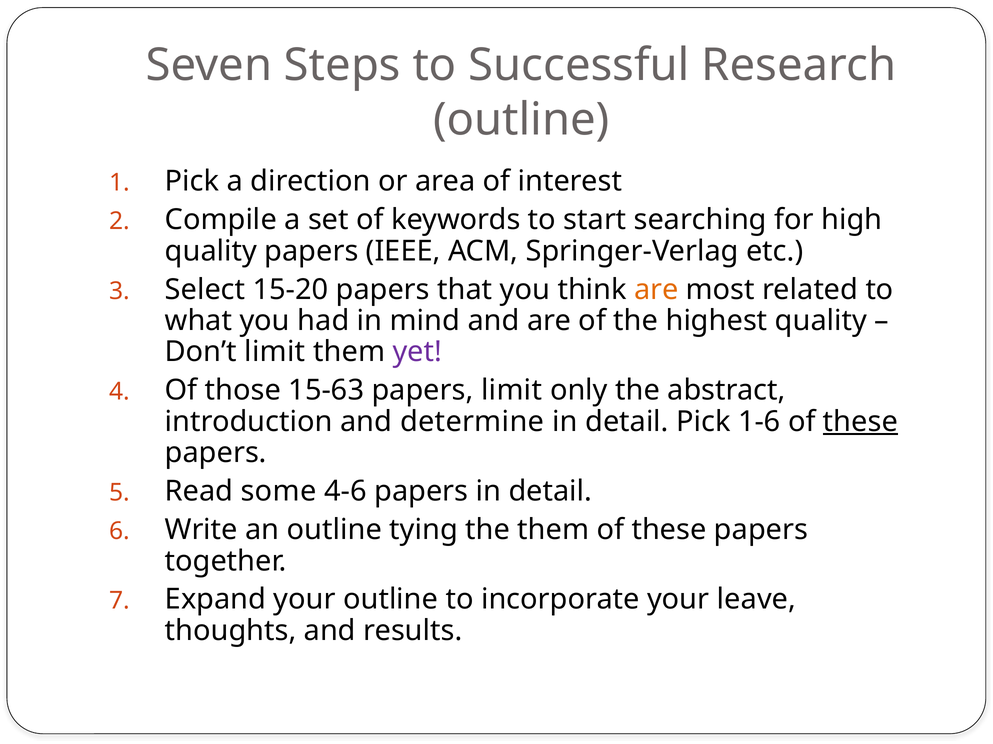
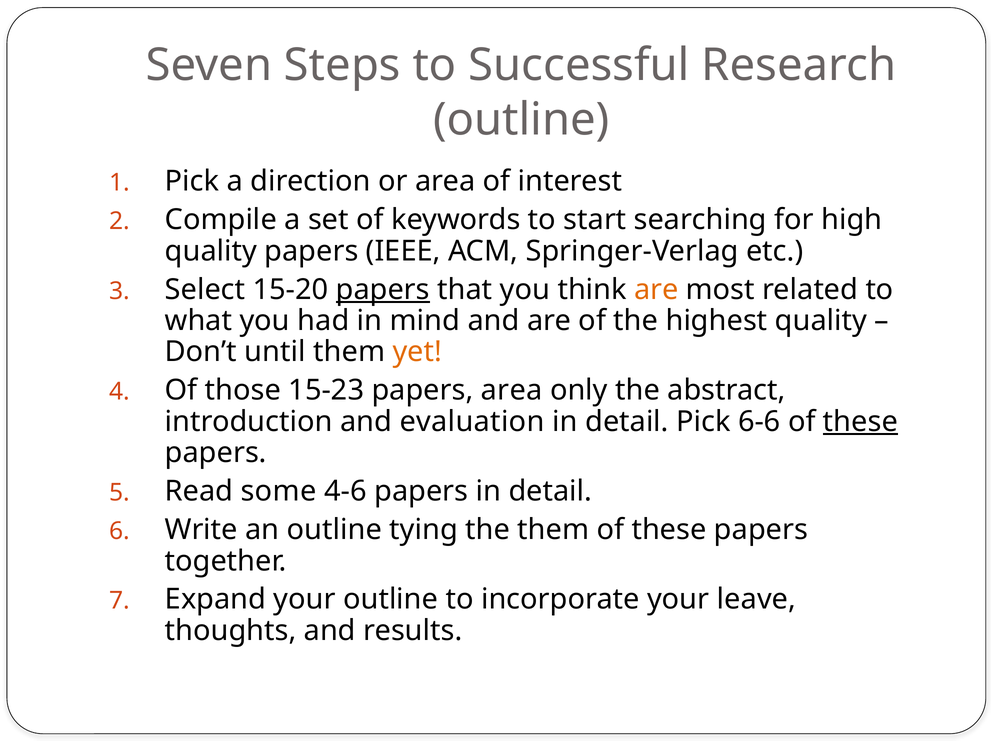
papers underline: none -> present (383, 290)
Don’t limit: limit -> until (275, 352)
yet colour: purple -> orange (417, 352)
15-63: 15-63 -> 15-23 (326, 391)
papers limit: limit -> area (512, 391)
determine: determine -> evaluation (472, 422)
1-6: 1-6 -> 6-6 (759, 422)
